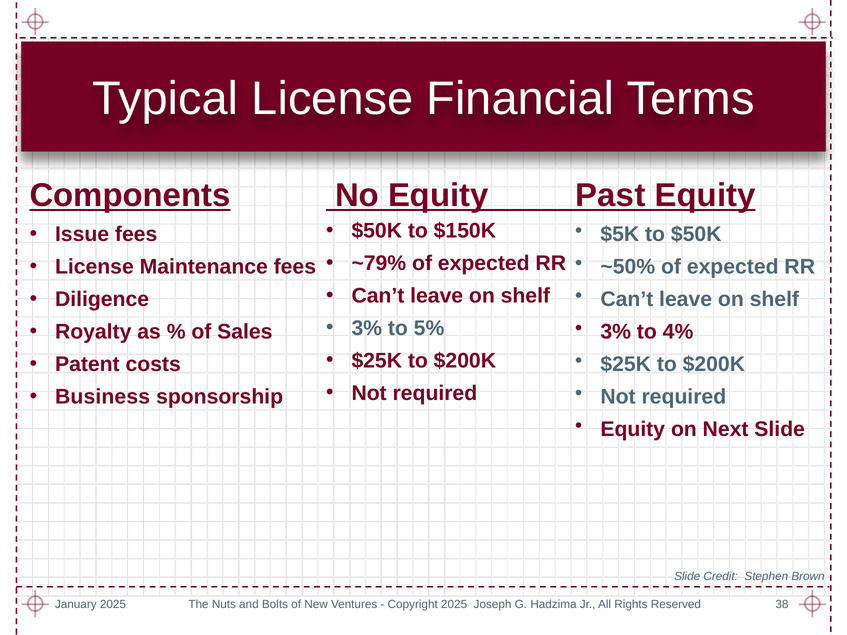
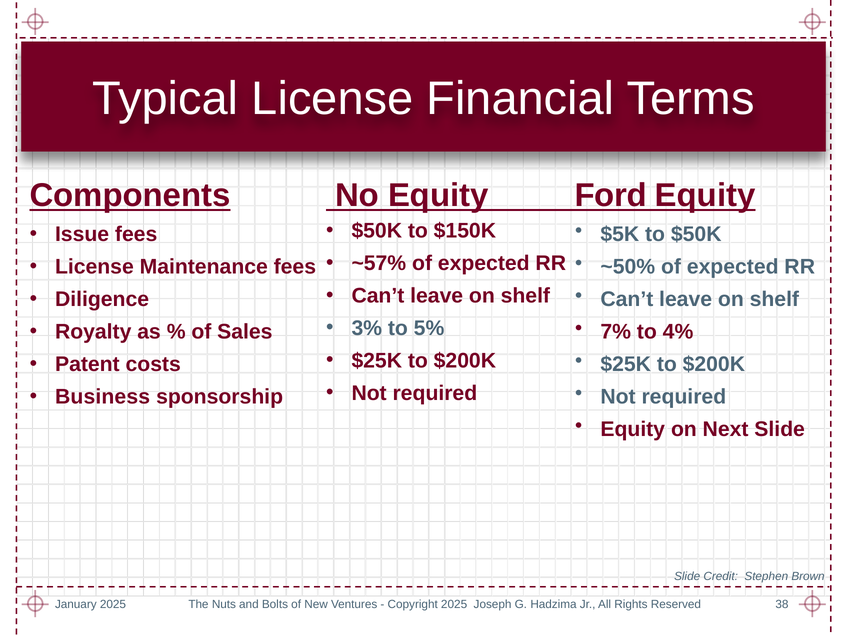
Past: Past -> Ford (611, 196)
~79%: ~79% -> ~57% (379, 263)
3%: 3% -> 7% (616, 332)
